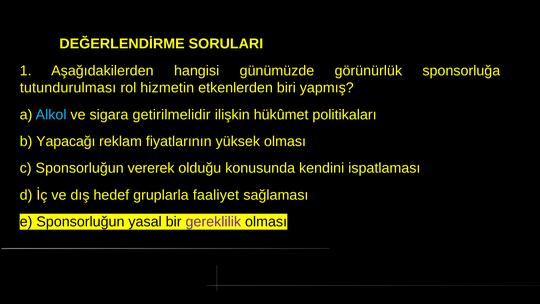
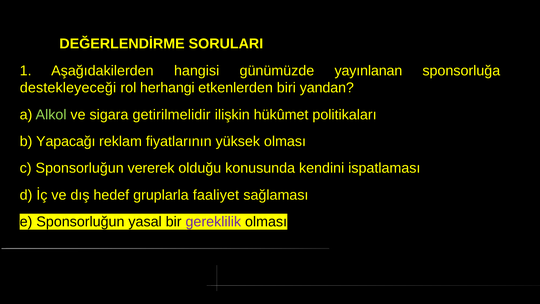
görünürlük: görünürlük -> yayınlanan (368, 71)
tutundurulması: tutundurulması -> destekleyeceği (68, 88)
hizmetin: hizmetin -> herhangi (167, 88)
yapmış: yapmış -> yandan (327, 88)
Alkol colour: light blue -> light green (51, 115)
